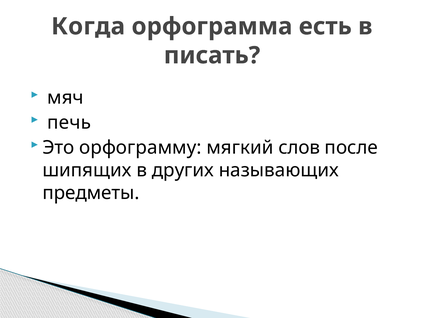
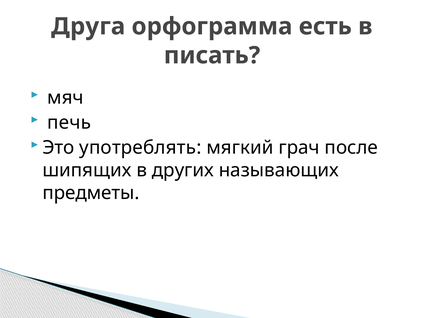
Когда: Когда -> Друга (88, 26)
орфограмму: орфограмму -> употреблять (140, 148)
слов: слов -> грач (299, 148)
